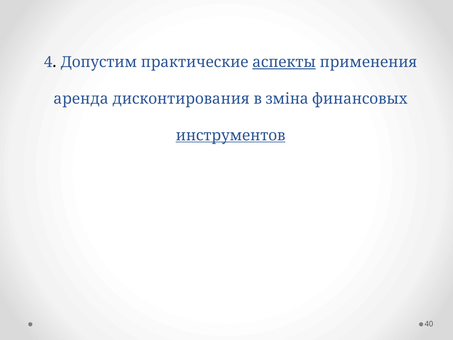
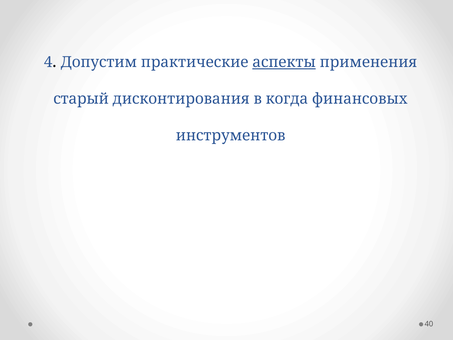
аренда: аренда -> старый (81, 99)
зміна: зміна -> когда (287, 99)
инструментов underline: present -> none (231, 135)
